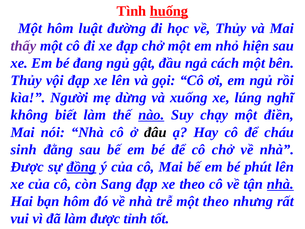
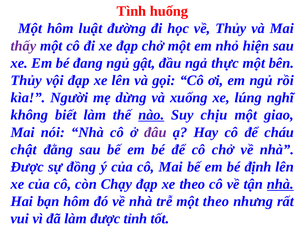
huống underline: present -> none (169, 11)
cách: cách -> thực (225, 63)
chạy: chạy -> chịu (214, 115)
điền: điền -> giao (279, 115)
đâu colour: black -> purple (155, 132)
sinh: sinh -> chật (24, 149)
đồng underline: present -> none (81, 167)
phút: phút -> định (258, 167)
Sang: Sang -> Chạy (116, 184)
